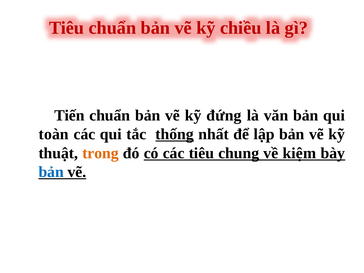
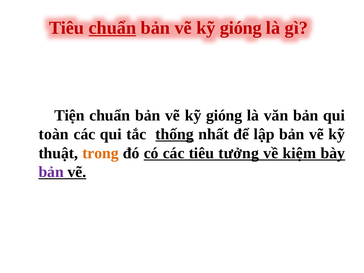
chuẩn underline: none -> present (112, 28)
chiều: chiều -> gióng (241, 28)
Tiến: Tiến -> Tiện (69, 115)
đứng: đứng -> gióng (224, 115)
chung: chung -> tưởng (239, 153)
bản colour: blue -> purple (51, 172)
